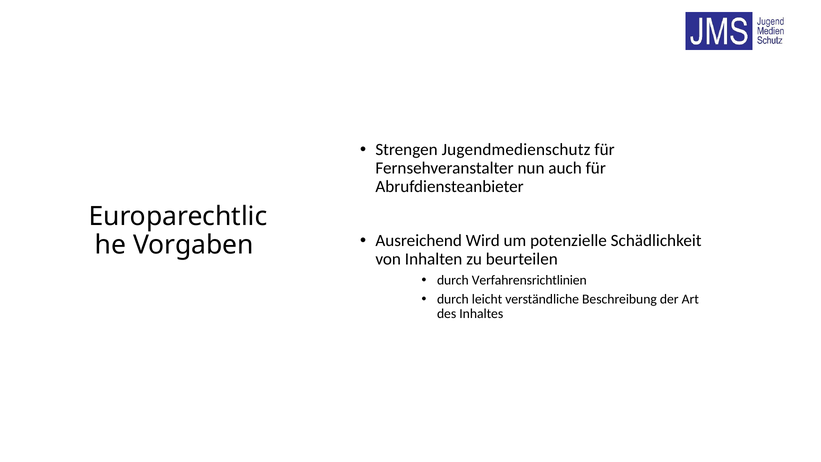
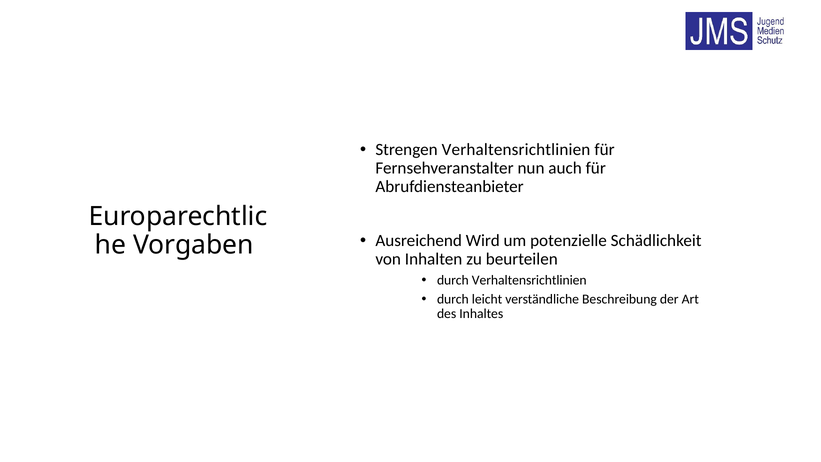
Strengen Jugendmedienschutz: Jugendmedienschutz -> Verhaltensrichtlinien (516, 150)
durch Verfahrensrichtlinien: Verfahrensrichtlinien -> Verhaltensrichtlinien (529, 280)
